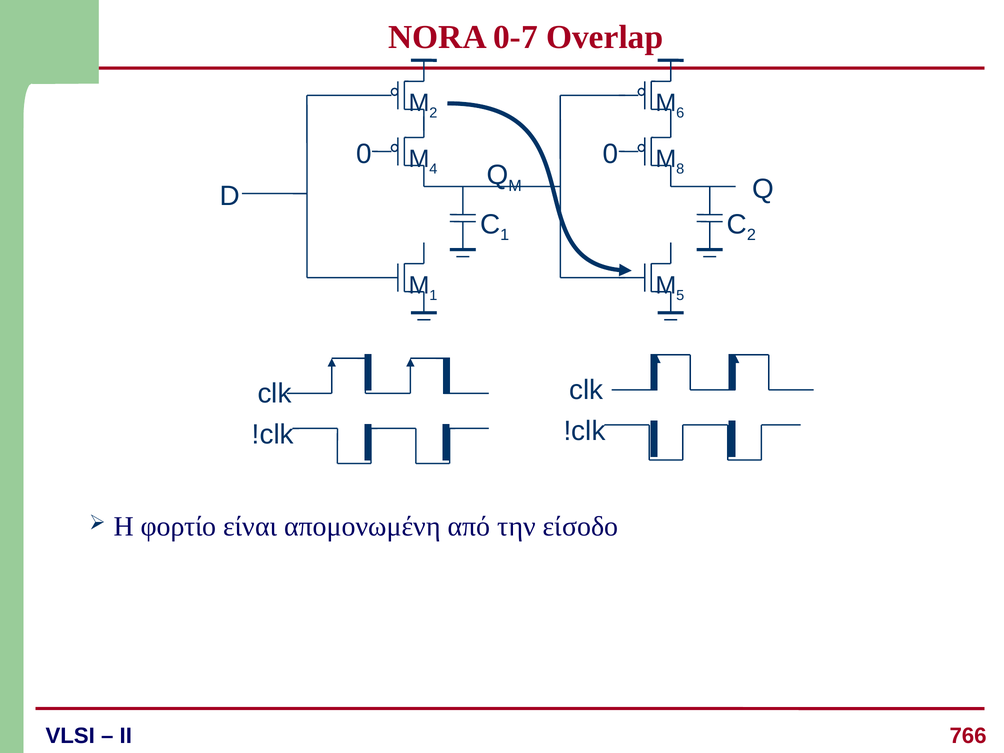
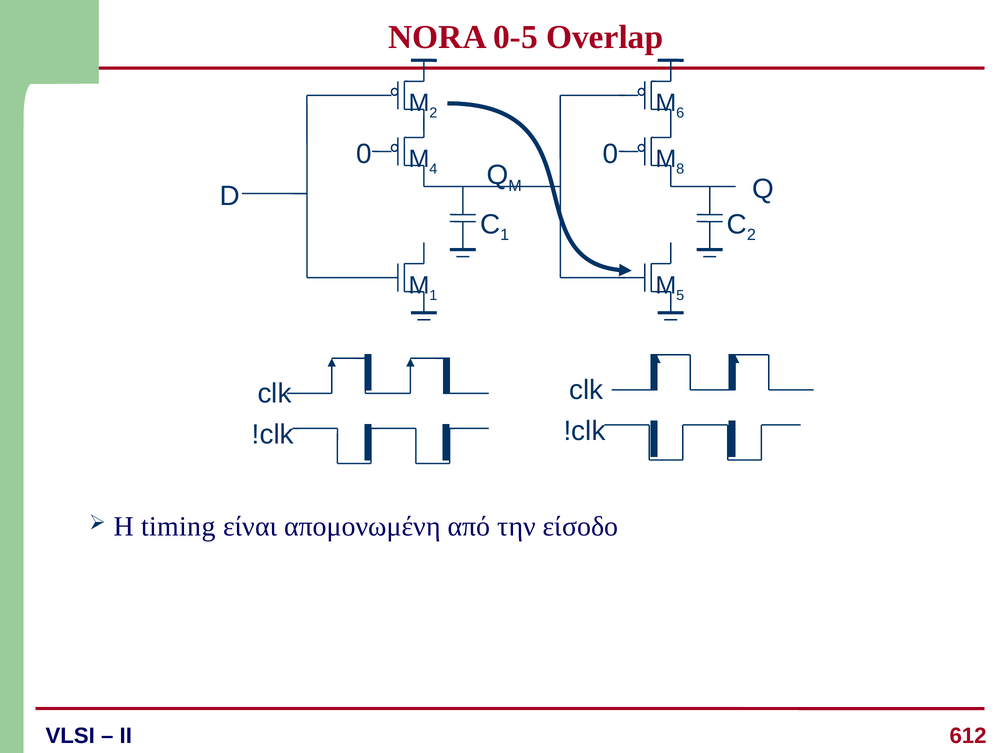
0-7: 0-7 -> 0-5 (515, 37)
φορτίο: φορτίο -> timing (178, 527)
766: 766 -> 612 (968, 736)
